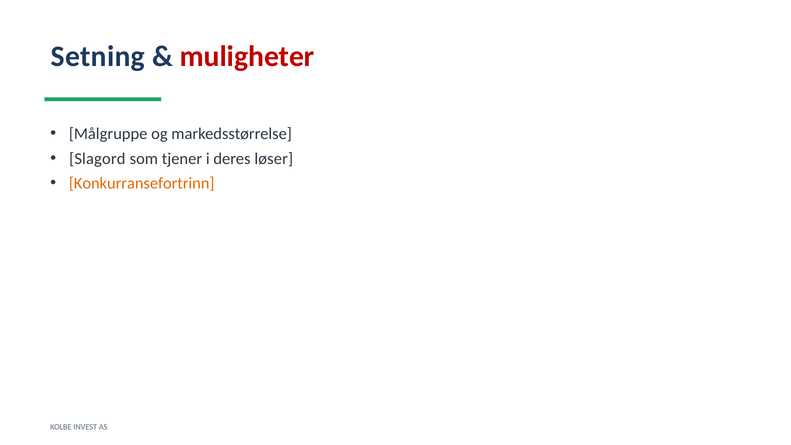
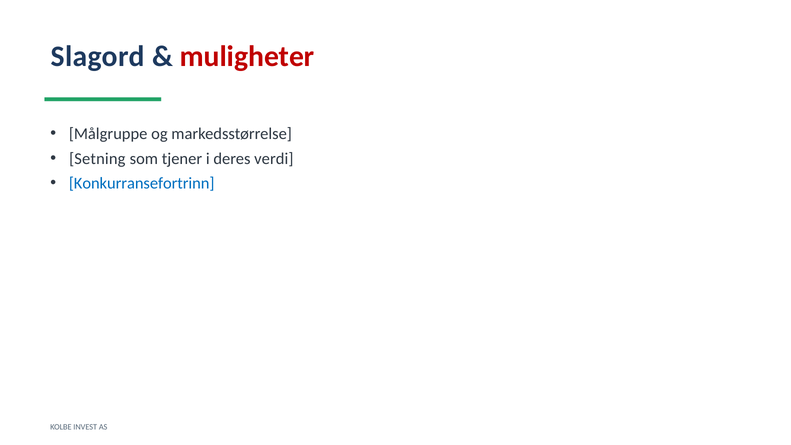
Setning: Setning -> Slagord (98, 56)
Slagord: Slagord -> Setning (97, 159)
løser: løser -> verdi (274, 159)
Konkurransefortrinn colour: orange -> blue (142, 183)
